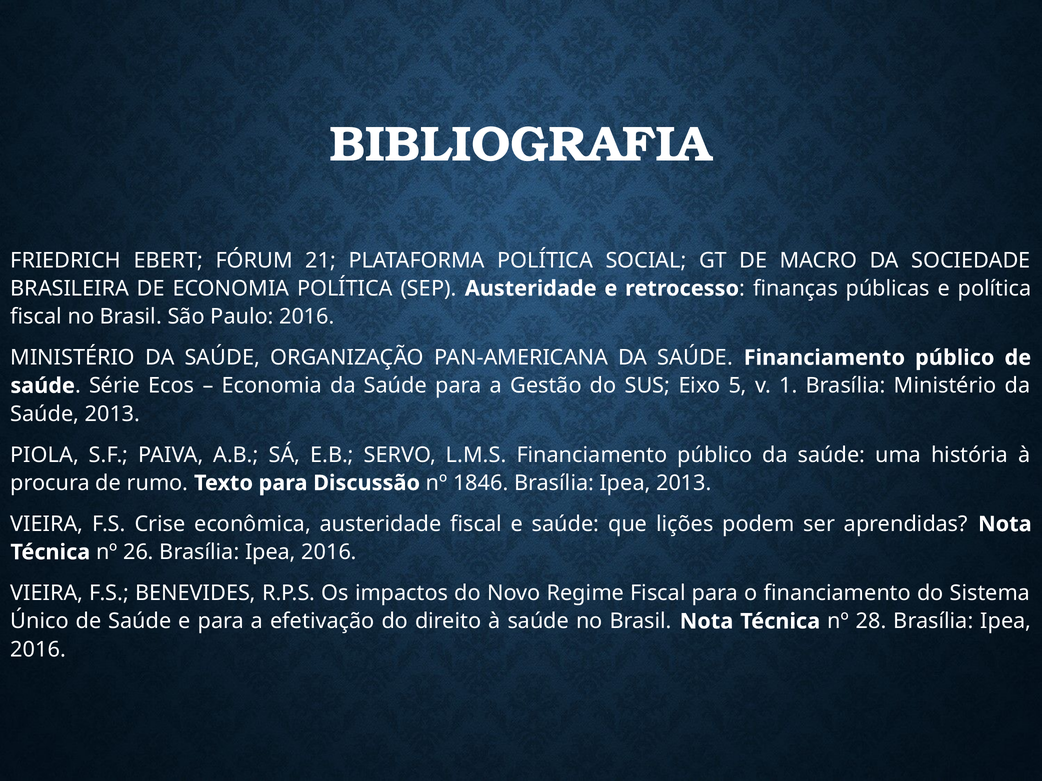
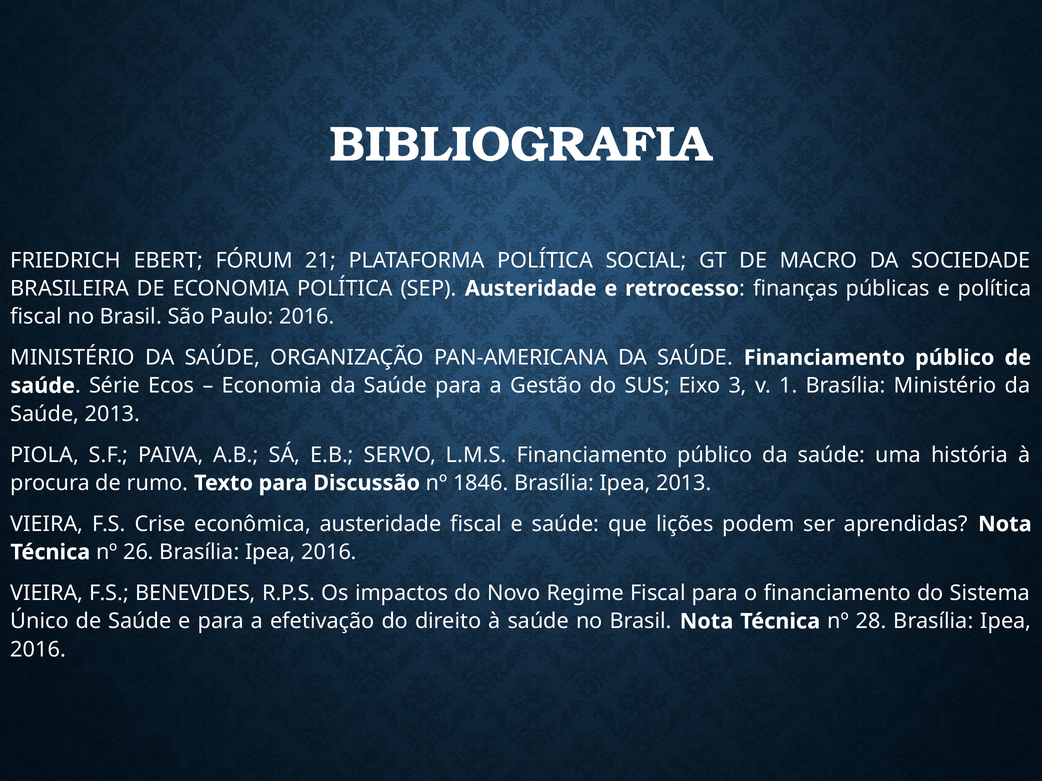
5: 5 -> 3 (738, 386)
